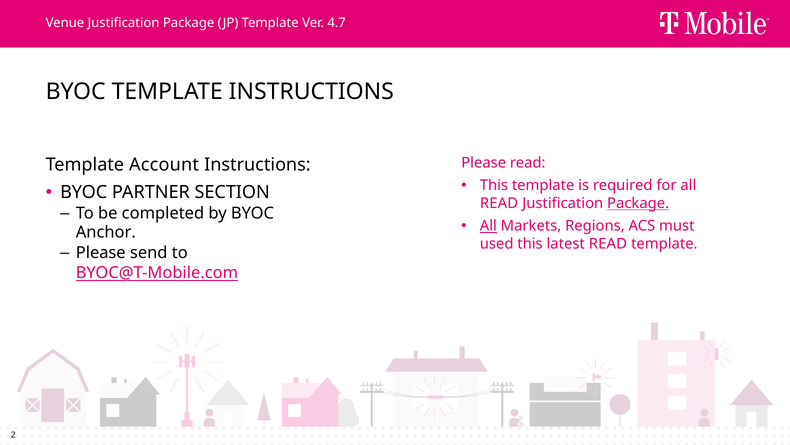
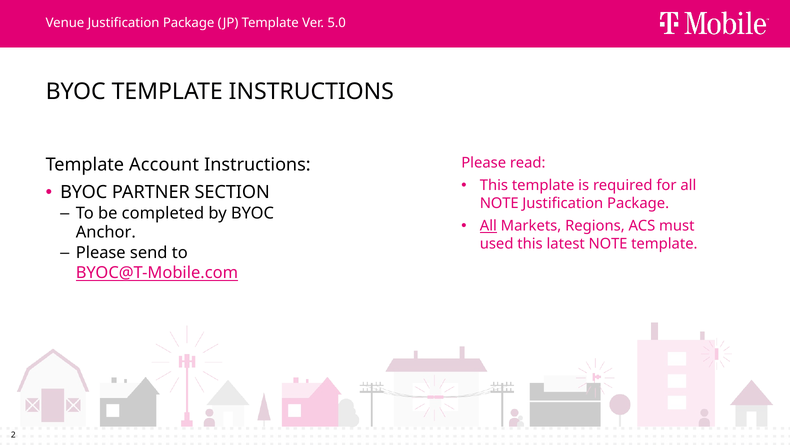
4.7: 4.7 -> 5.0 (337, 23)
READ: READ -> NOTE (499, 203)
Package underline: present -> none (638, 203)
latest READ: READ -> NOTE (608, 244)
